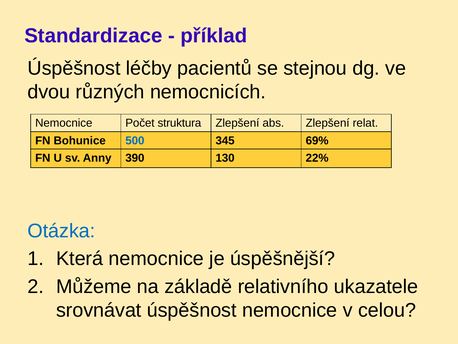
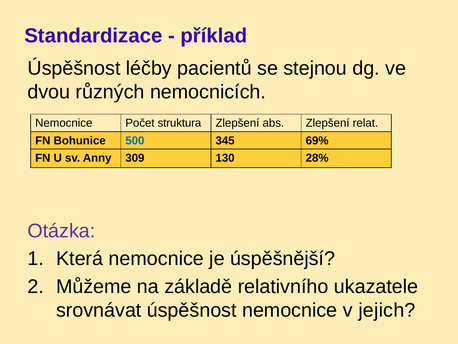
390: 390 -> 309 (135, 158)
22%: 22% -> 28% (317, 158)
Otázka colour: blue -> purple (61, 231)
celou: celou -> jejich (387, 310)
